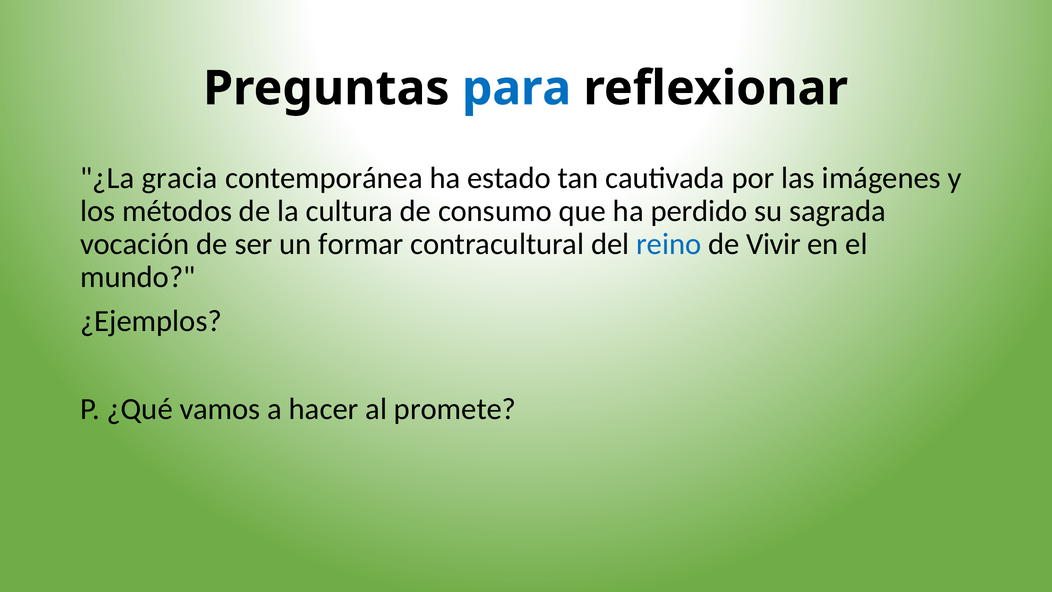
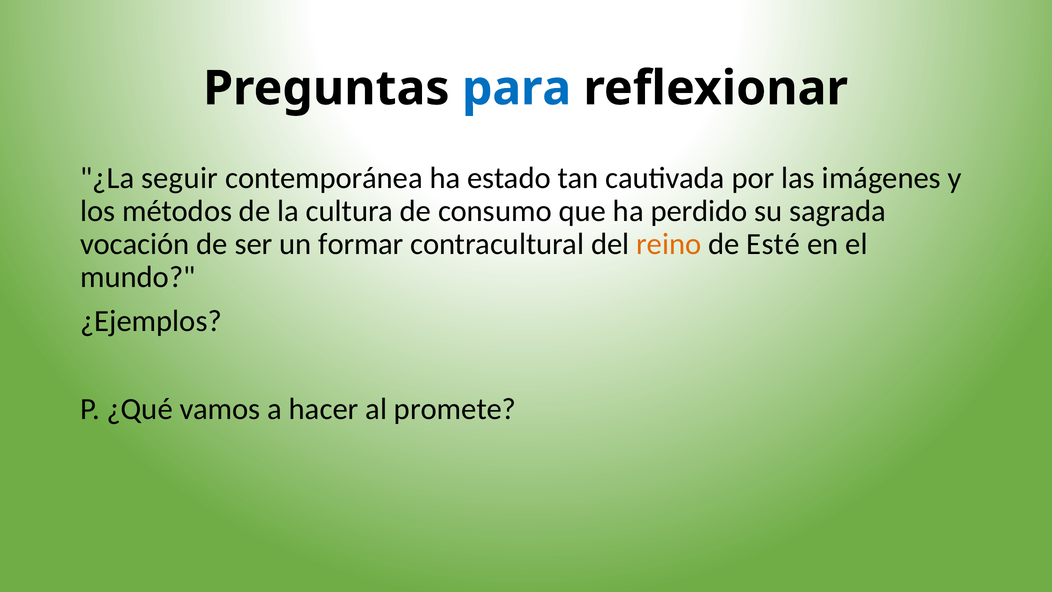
gracia: gracia -> seguir (180, 178)
reino colour: blue -> orange (669, 244)
Vivir: Vivir -> Esté (773, 244)
